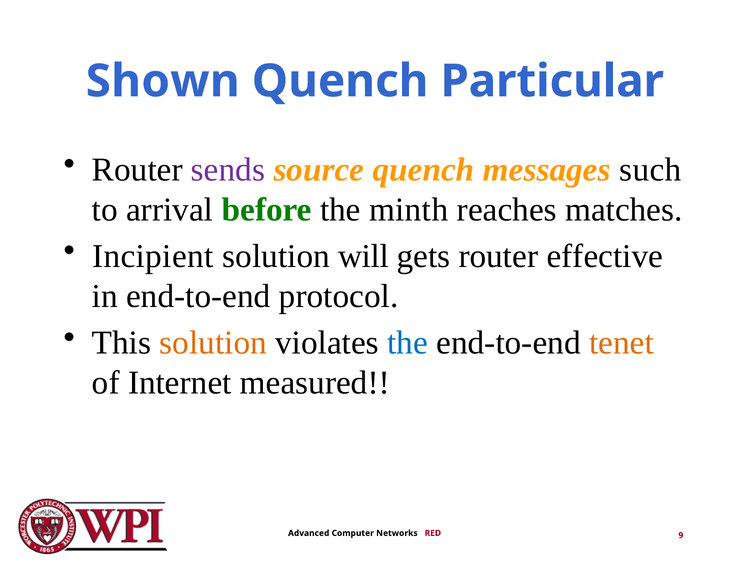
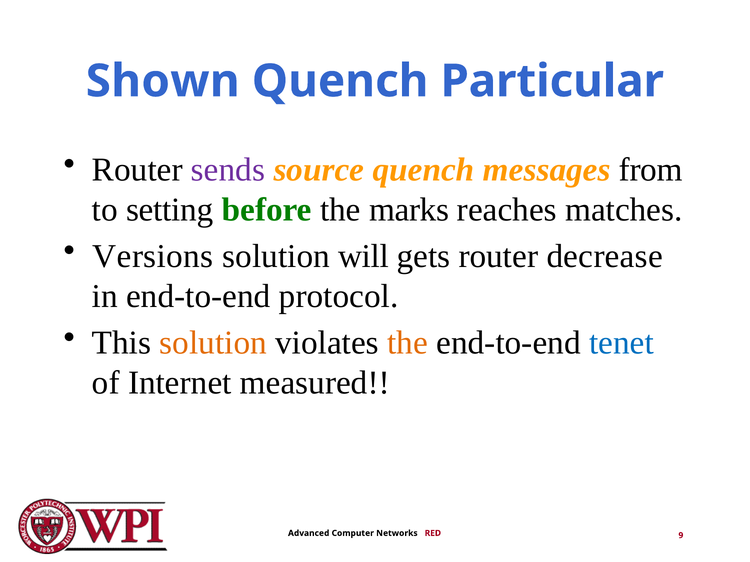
such: such -> from (651, 170)
arrival: arrival -> setting (170, 210)
minth: minth -> marks (409, 210)
Incipient: Incipient -> Versions (153, 257)
effective: effective -> decrease (605, 257)
the colour: blue -> orange (408, 343)
tenet colour: orange -> blue (621, 343)
